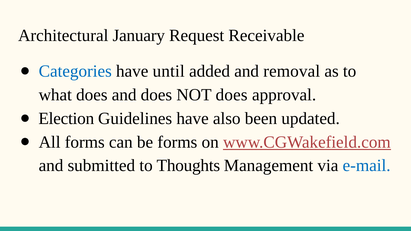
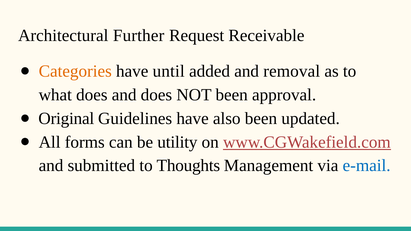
January: January -> Further (139, 36)
Categories colour: blue -> orange (75, 71)
NOT does: does -> been (232, 95)
Election: Election -> Original (66, 119)
be forms: forms -> utility (177, 142)
